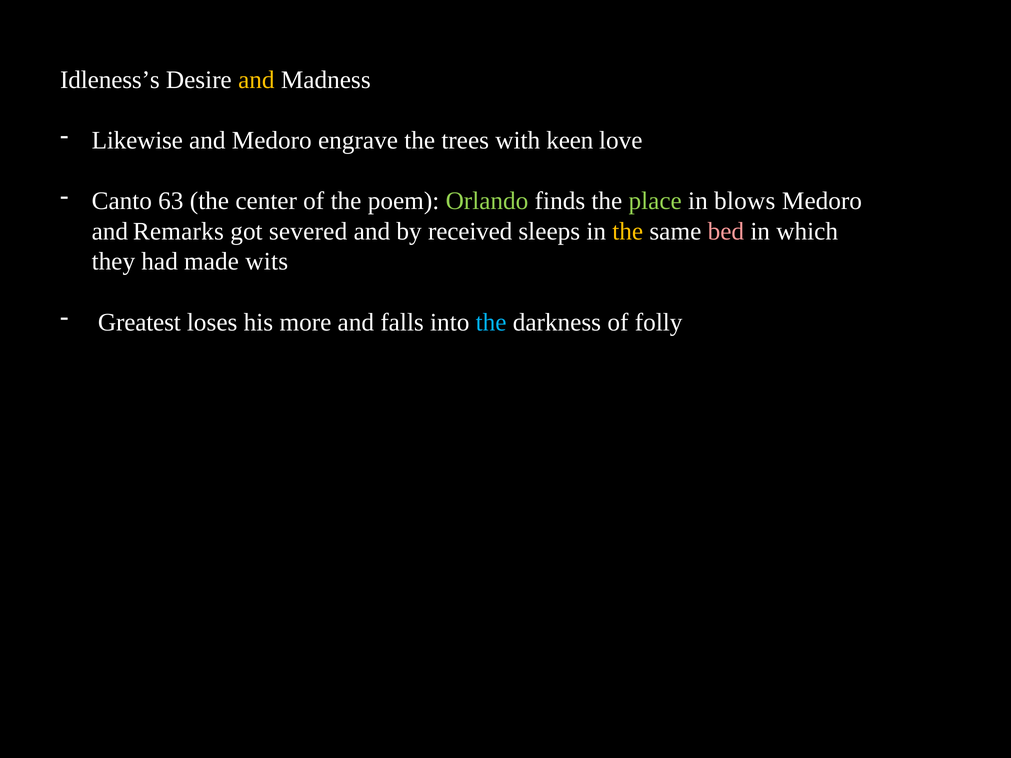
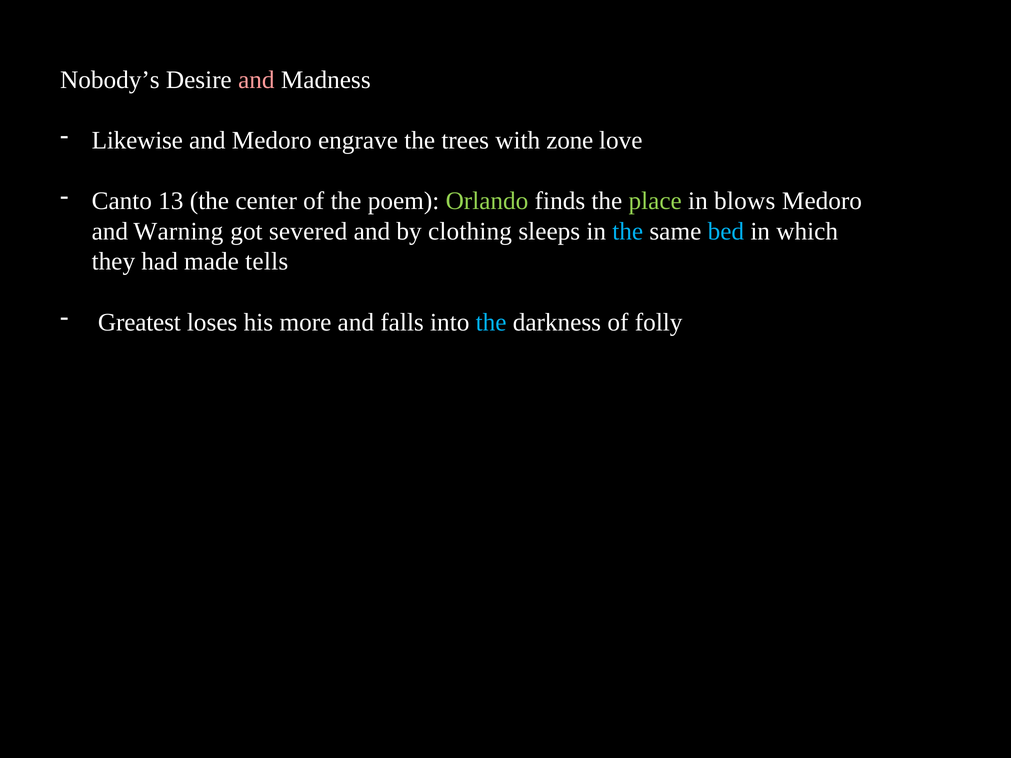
Idleness’s: Idleness’s -> Nobody’s (110, 80)
and colour: yellow -> pink (256, 80)
keen: keen -> zone (570, 140)
63: 63 -> 13 (171, 201)
Remarks: Remarks -> Warning (178, 231)
received: received -> clothing (470, 231)
the colour: yellow -> light blue (628, 231)
bed colour: pink -> light blue (726, 231)
wits: wits -> tells (267, 262)
